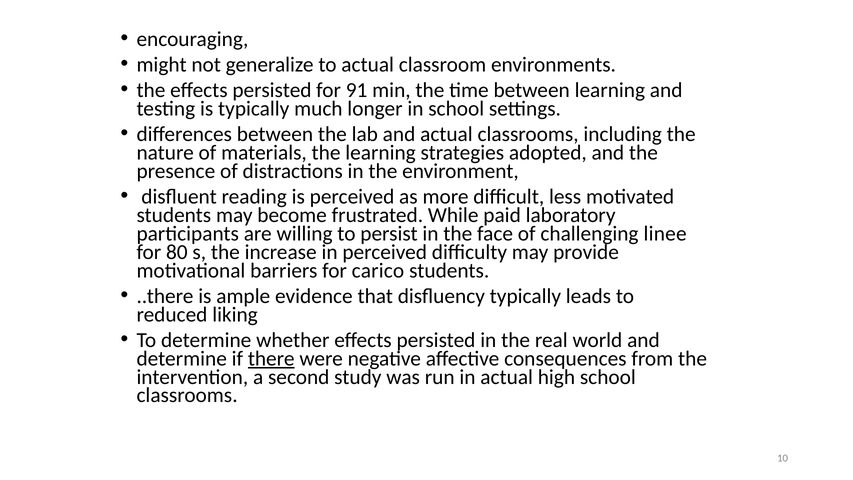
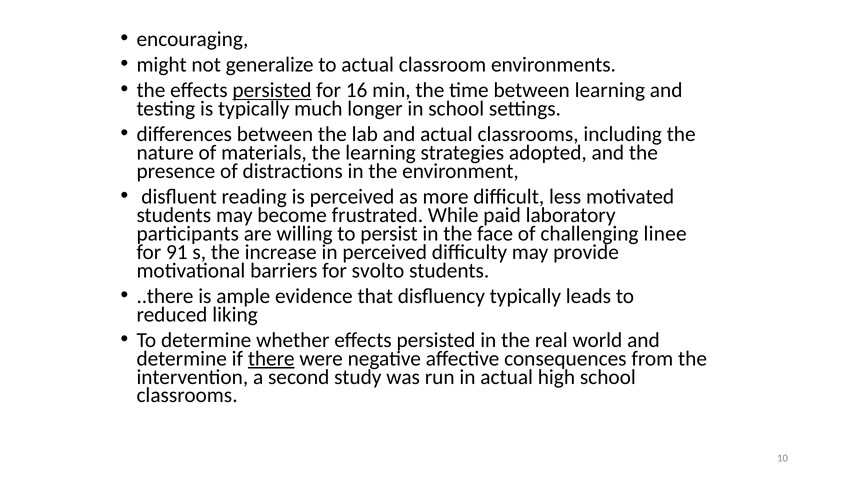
persisted underline: none -> present (272, 90)
91: 91 -> 16 (357, 90)
80: 80 -> 91 (177, 252)
carico: carico -> svolto (378, 270)
